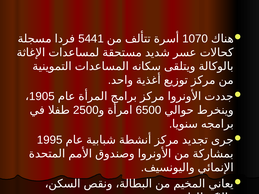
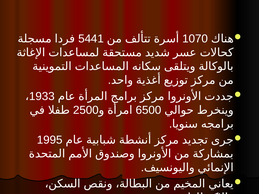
1905: 1905 -> 1933 (42, 96)
